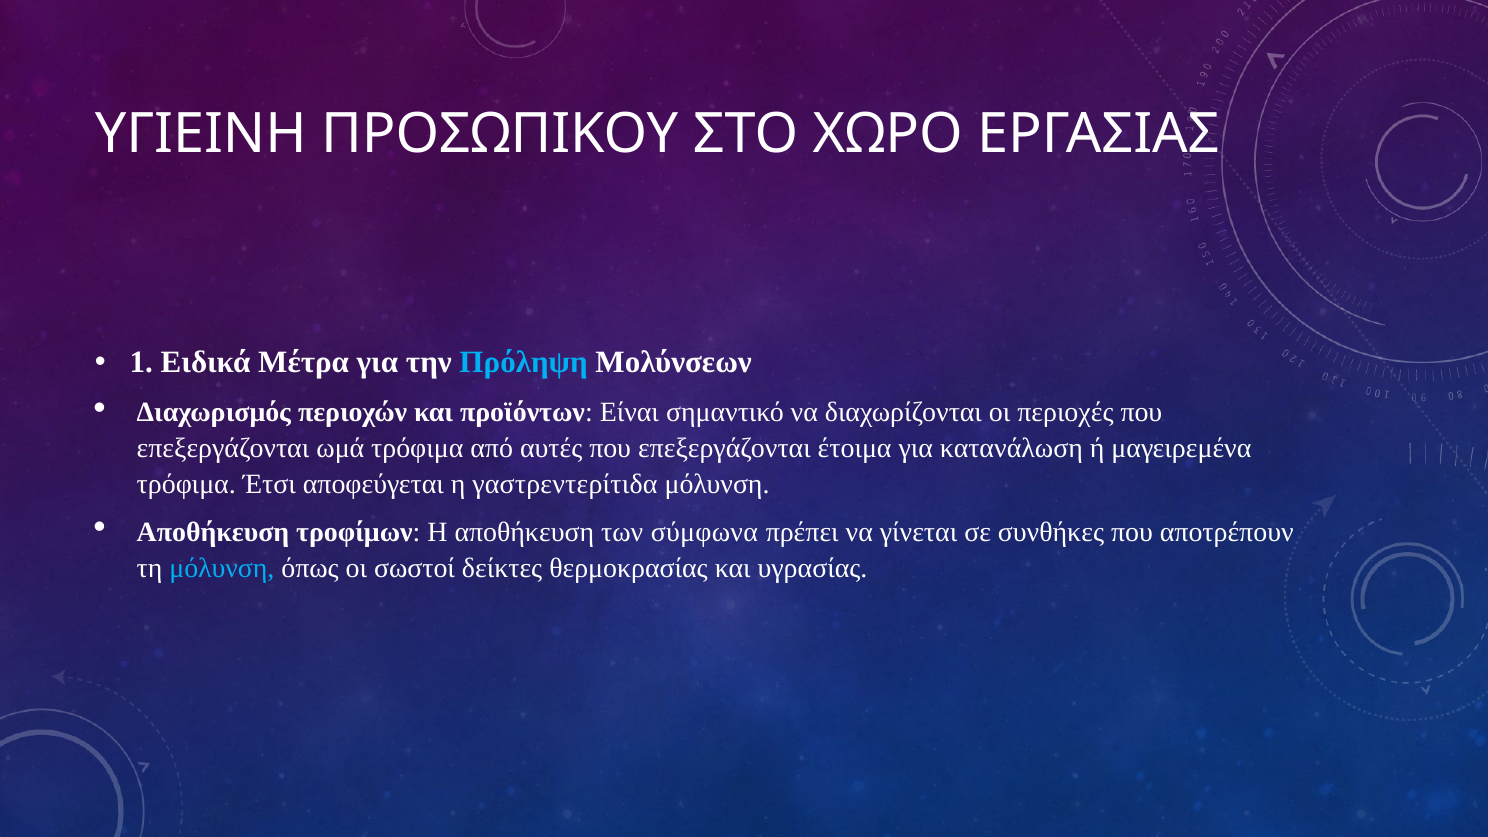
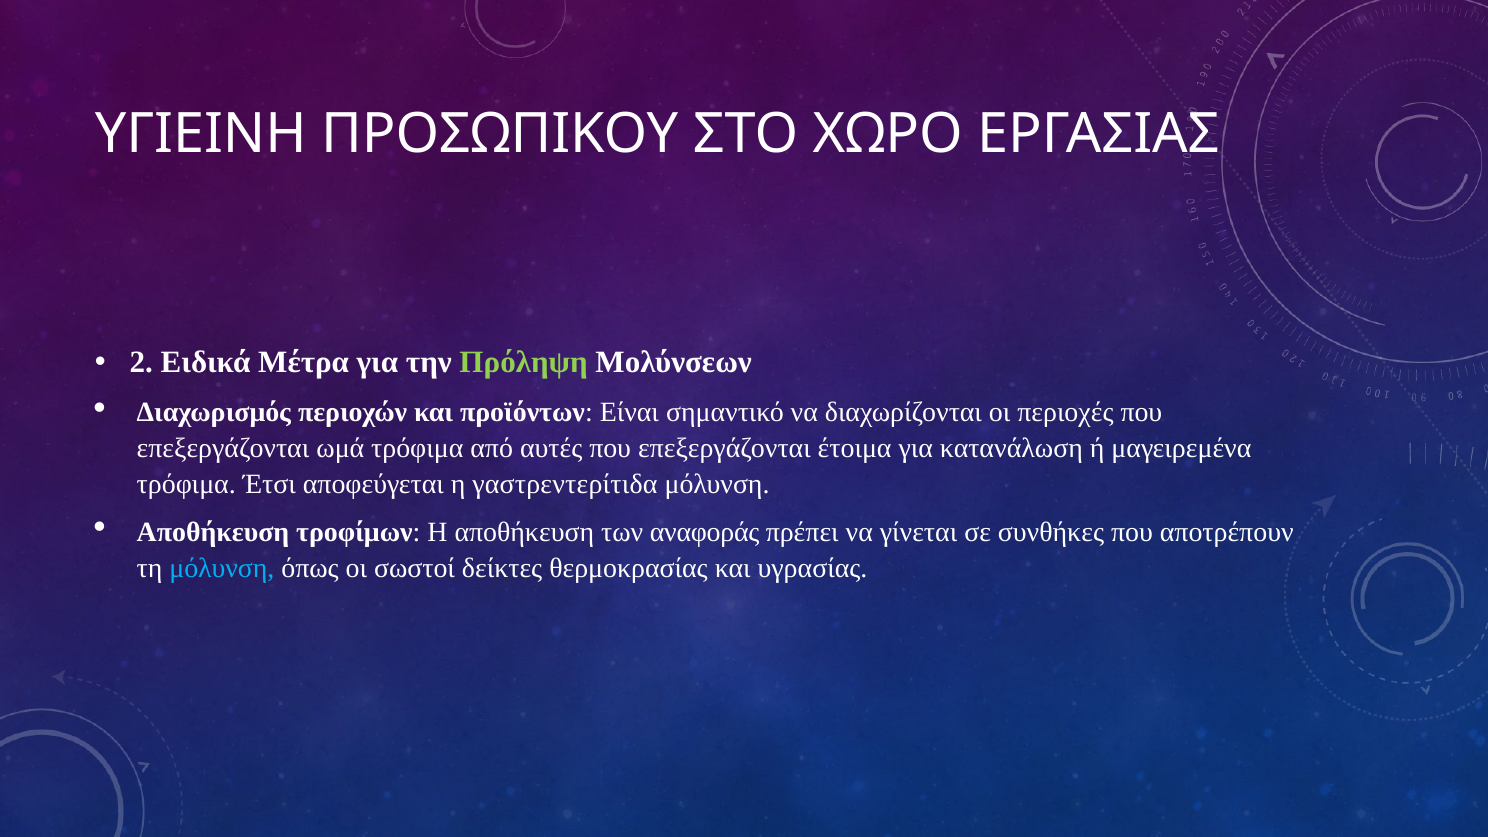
1: 1 -> 2 (141, 363)
Πρόληψη colour: light blue -> light green (524, 363)
σύμφωνα: σύμφωνα -> αναφοράς (705, 532)
